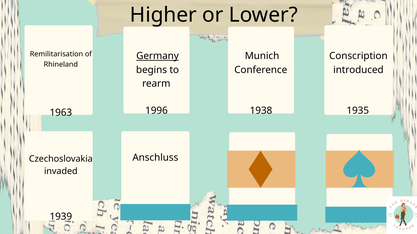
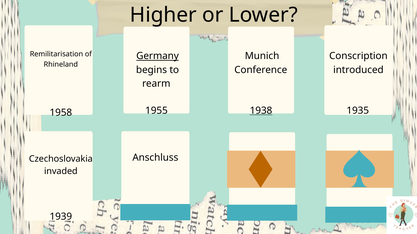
1996: 1996 -> 1955 (156, 111)
1938 underline: none -> present (261, 111)
1963: 1963 -> 1958 (61, 113)
